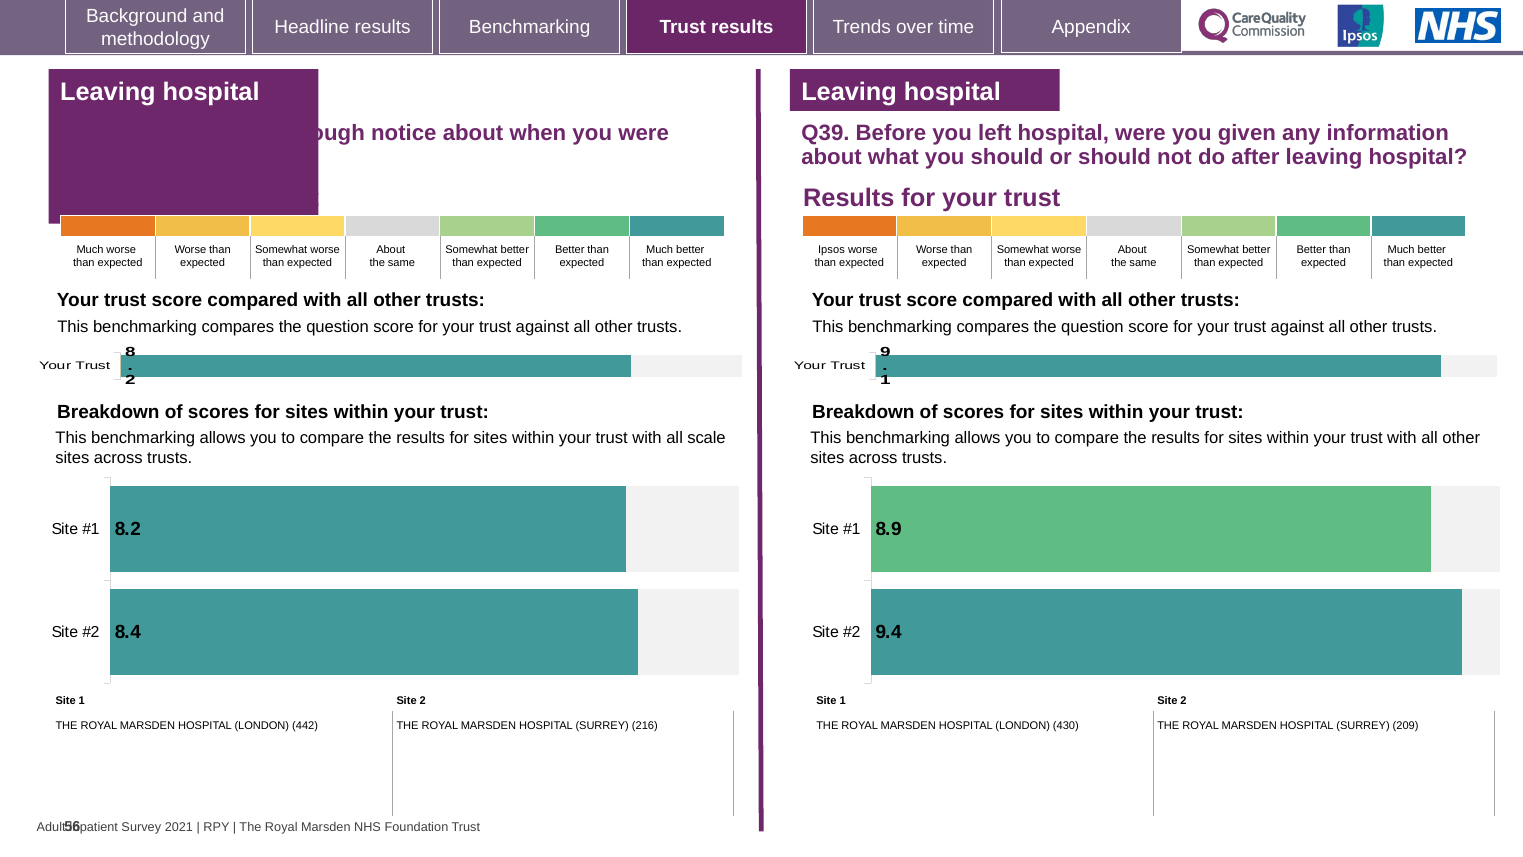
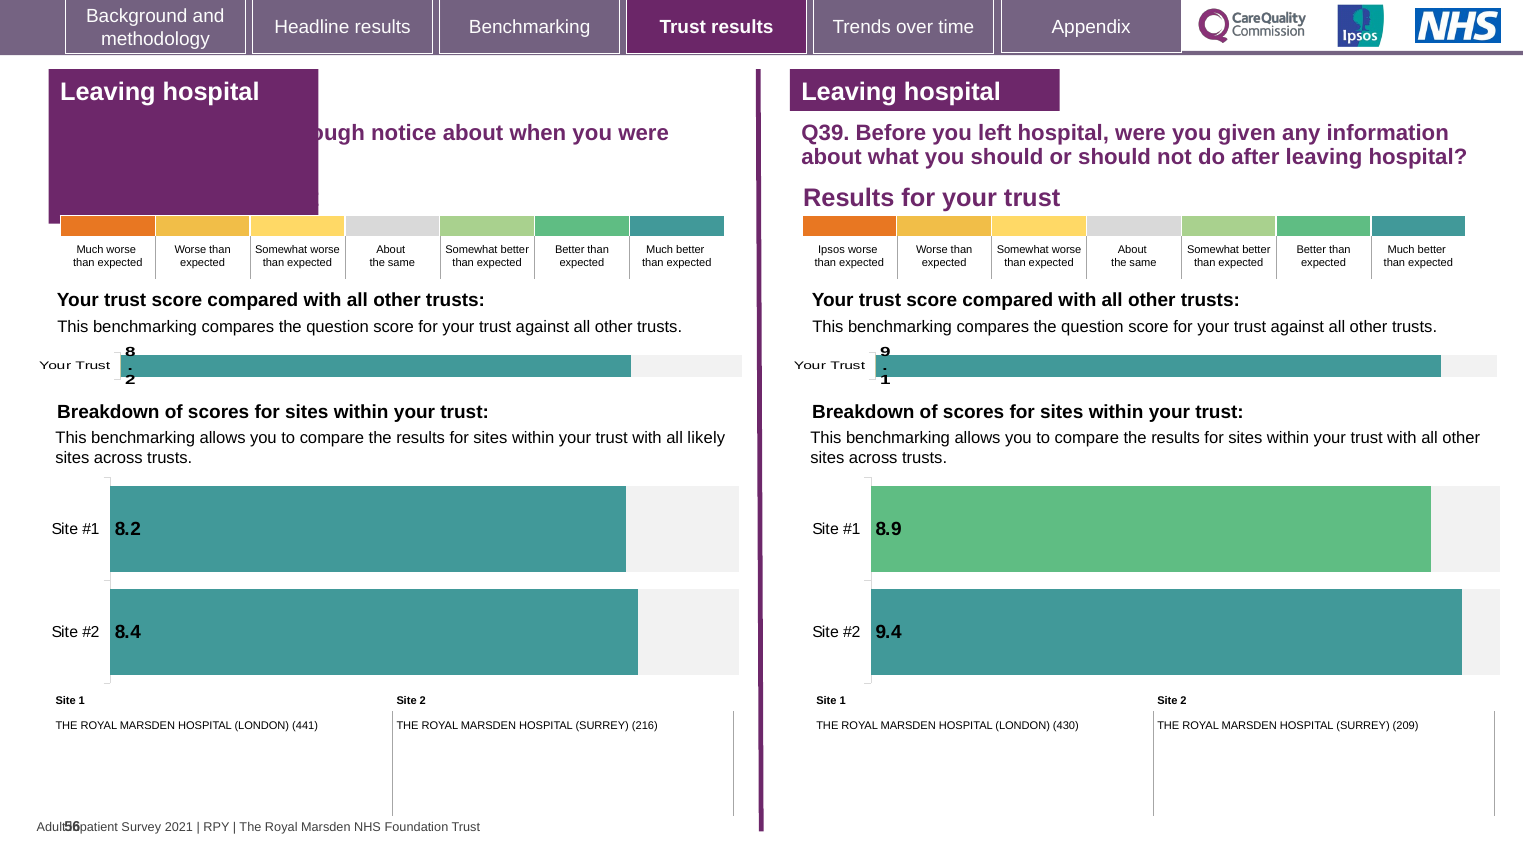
scale: scale -> likely (706, 438)
442: 442 -> 441 (305, 725)
